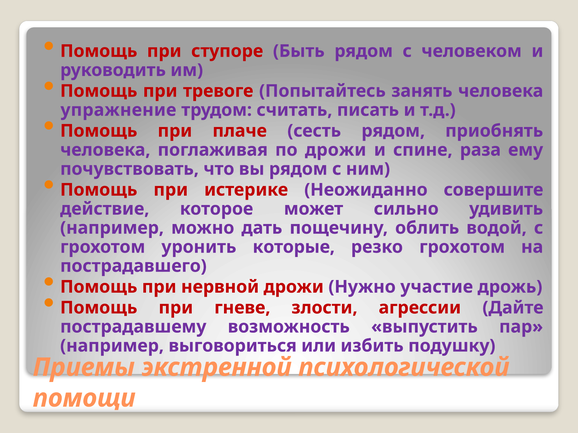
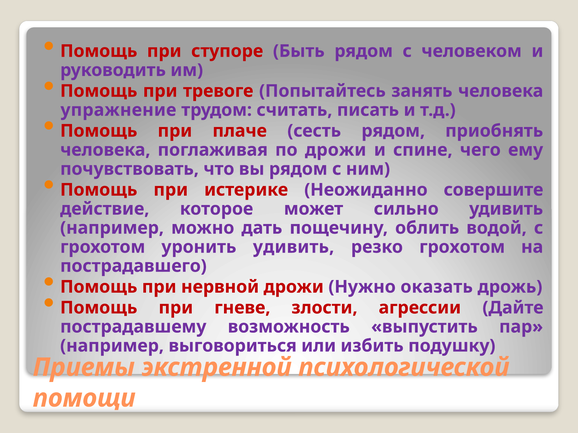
раза: раза -> чего (480, 150)
уронить которые: которые -> удивить (294, 247)
участие: участие -> оказать (437, 287)
